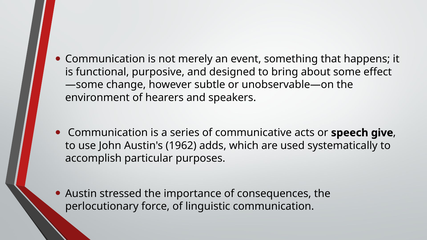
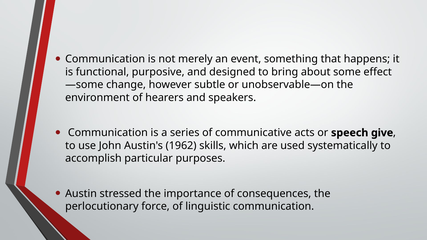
adds: adds -> skills (213, 146)
